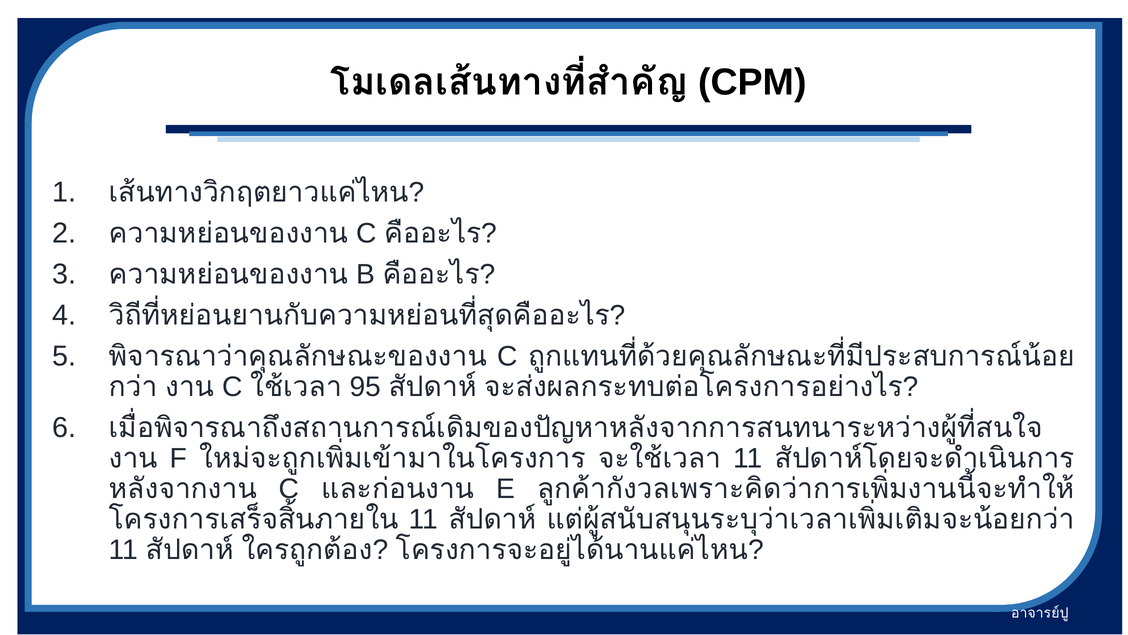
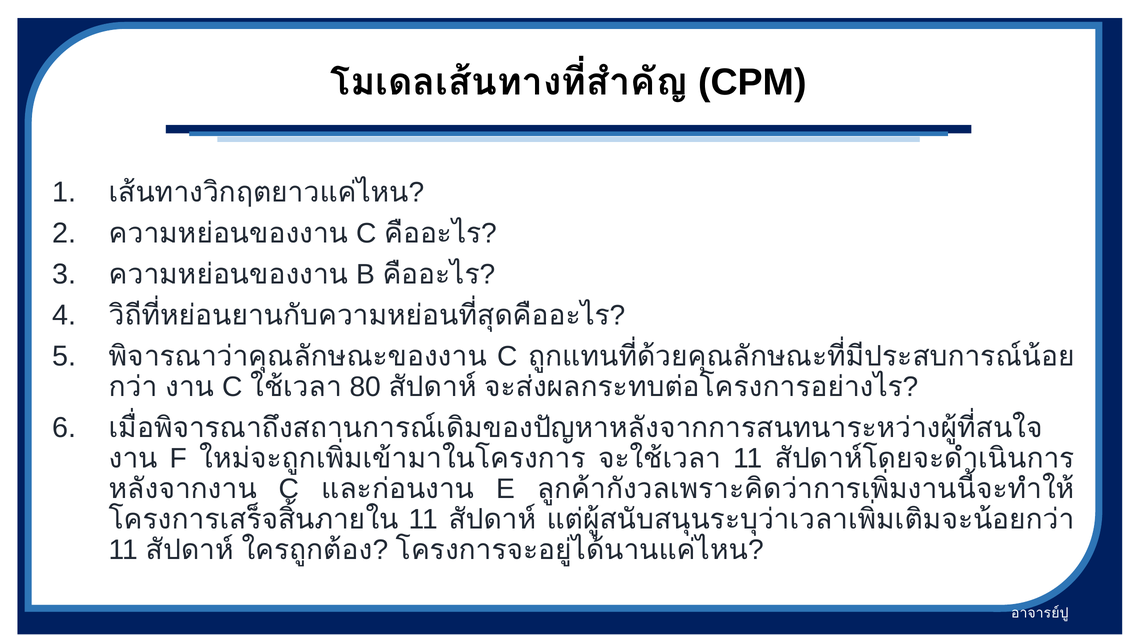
95: 95 -> 80 (365, 387)
